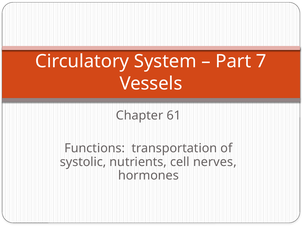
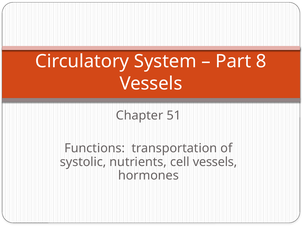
7: 7 -> 8 (261, 62)
61: 61 -> 51 (174, 116)
cell nerves: nerves -> vessels (215, 162)
